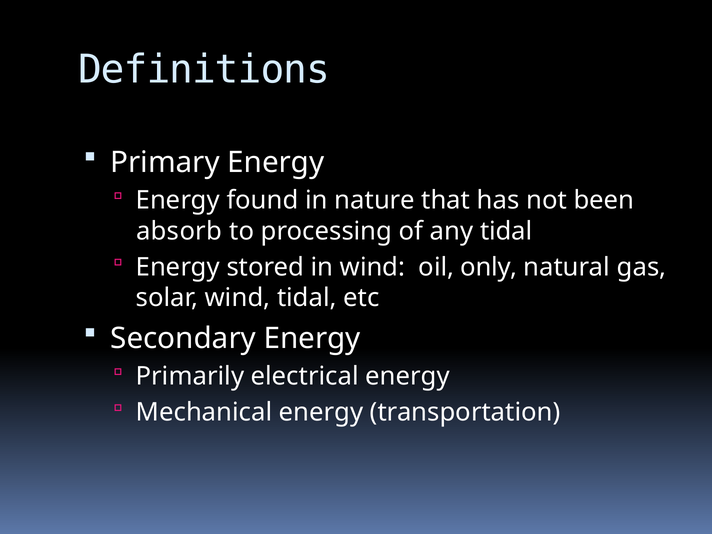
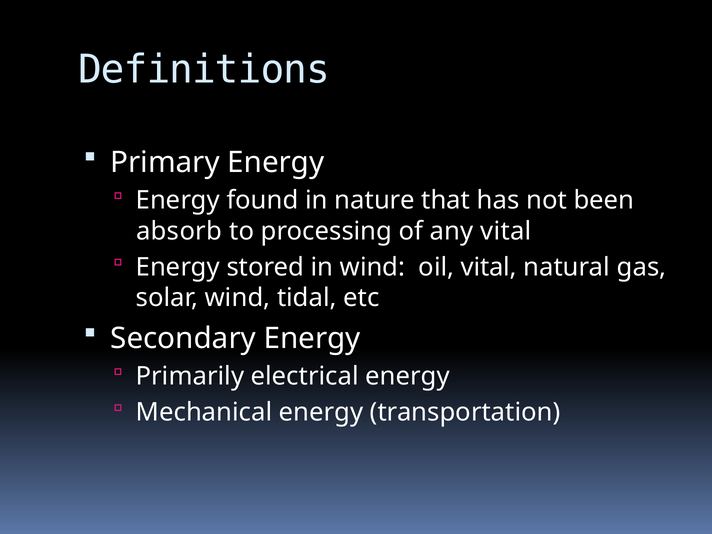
any tidal: tidal -> vital (506, 231)
oil only: only -> vital (489, 267)
